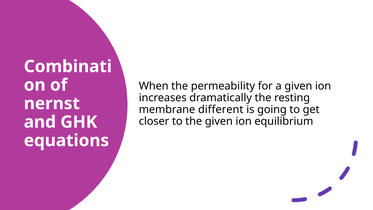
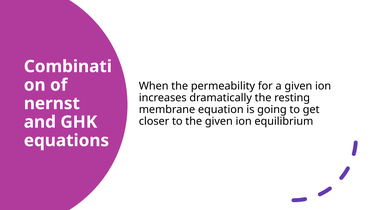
different: different -> equation (221, 109)
